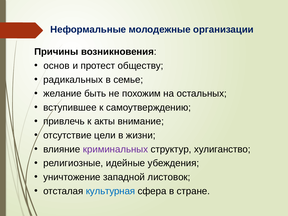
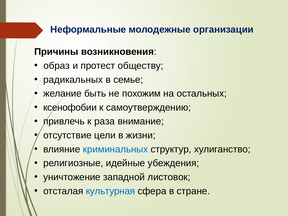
основ: основ -> образ (57, 66)
вступившее: вступившее -> ксенофобии (70, 107)
акты: акты -> раза (105, 121)
криминальных colour: purple -> blue (115, 149)
